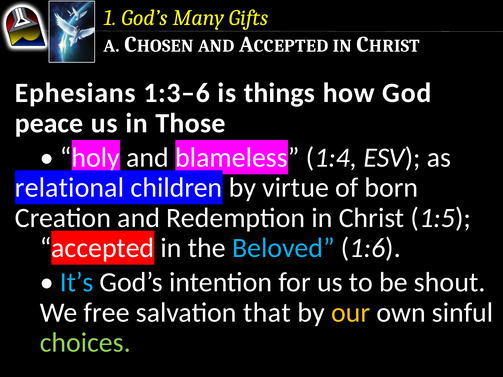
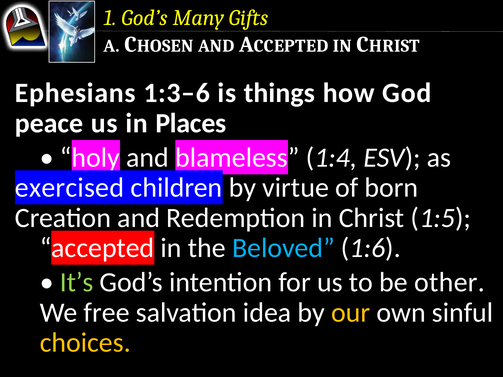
Those: Those -> Places (191, 123)
relational: relational -> exercised (69, 188)
It’s colour: light blue -> light green (77, 283)
shout: shout -> other (450, 283)
that: that -> idea (267, 313)
choices colour: light green -> yellow (85, 343)
